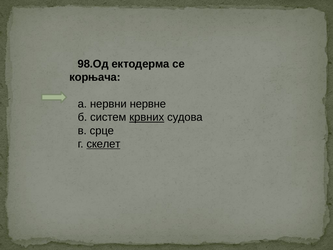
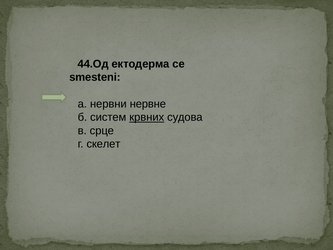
98.Од: 98.Од -> 44.Од (93, 64)
корњача: корњача -> smesteni (95, 77)
скелет underline: present -> none (103, 144)
